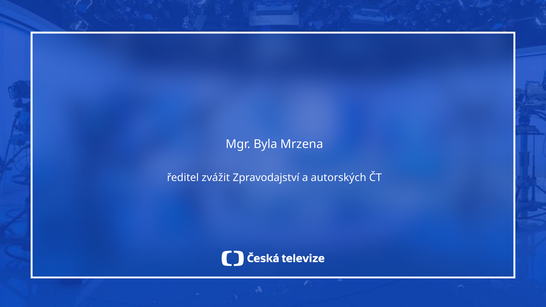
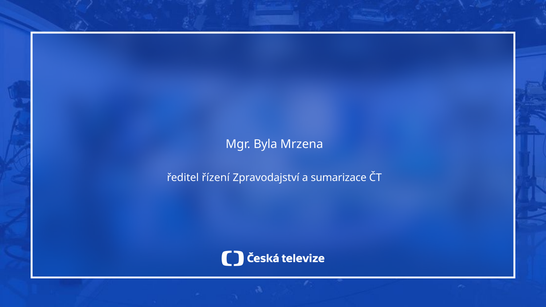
zvážit: zvážit -> řízení (216, 178)
autorských: autorských -> sumarizace (339, 178)
